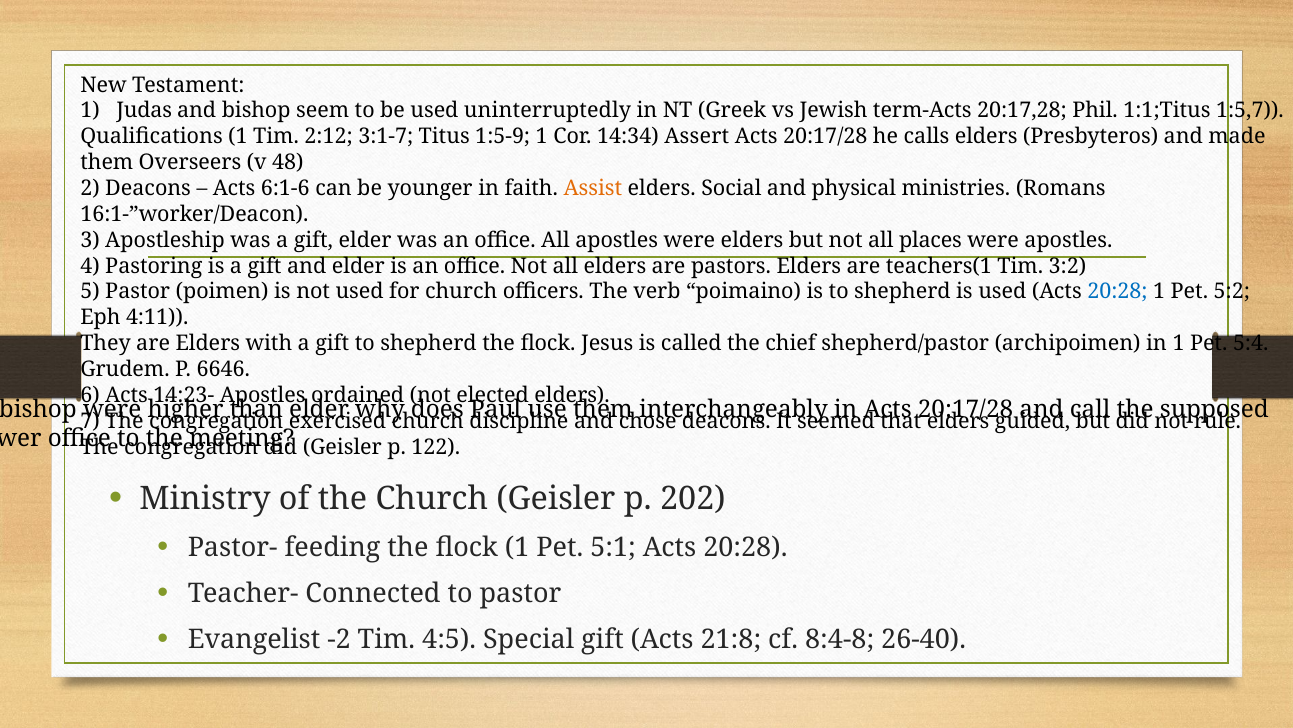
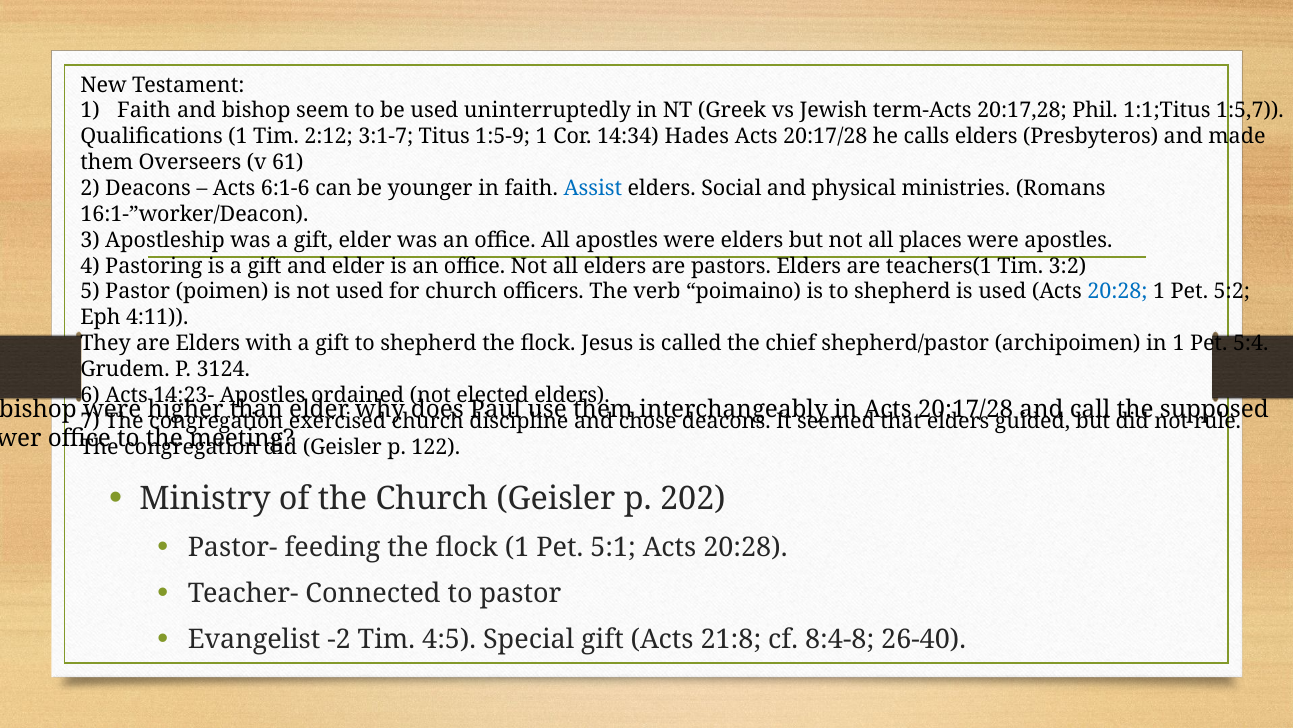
1 Judas: Judas -> Faith (144, 111)
Assert: Assert -> Hades (697, 137)
48: 48 -> 61 (288, 162)
Assist colour: orange -> blue (593, 188)
6646: 6646 -> 3124 (223, 369)
